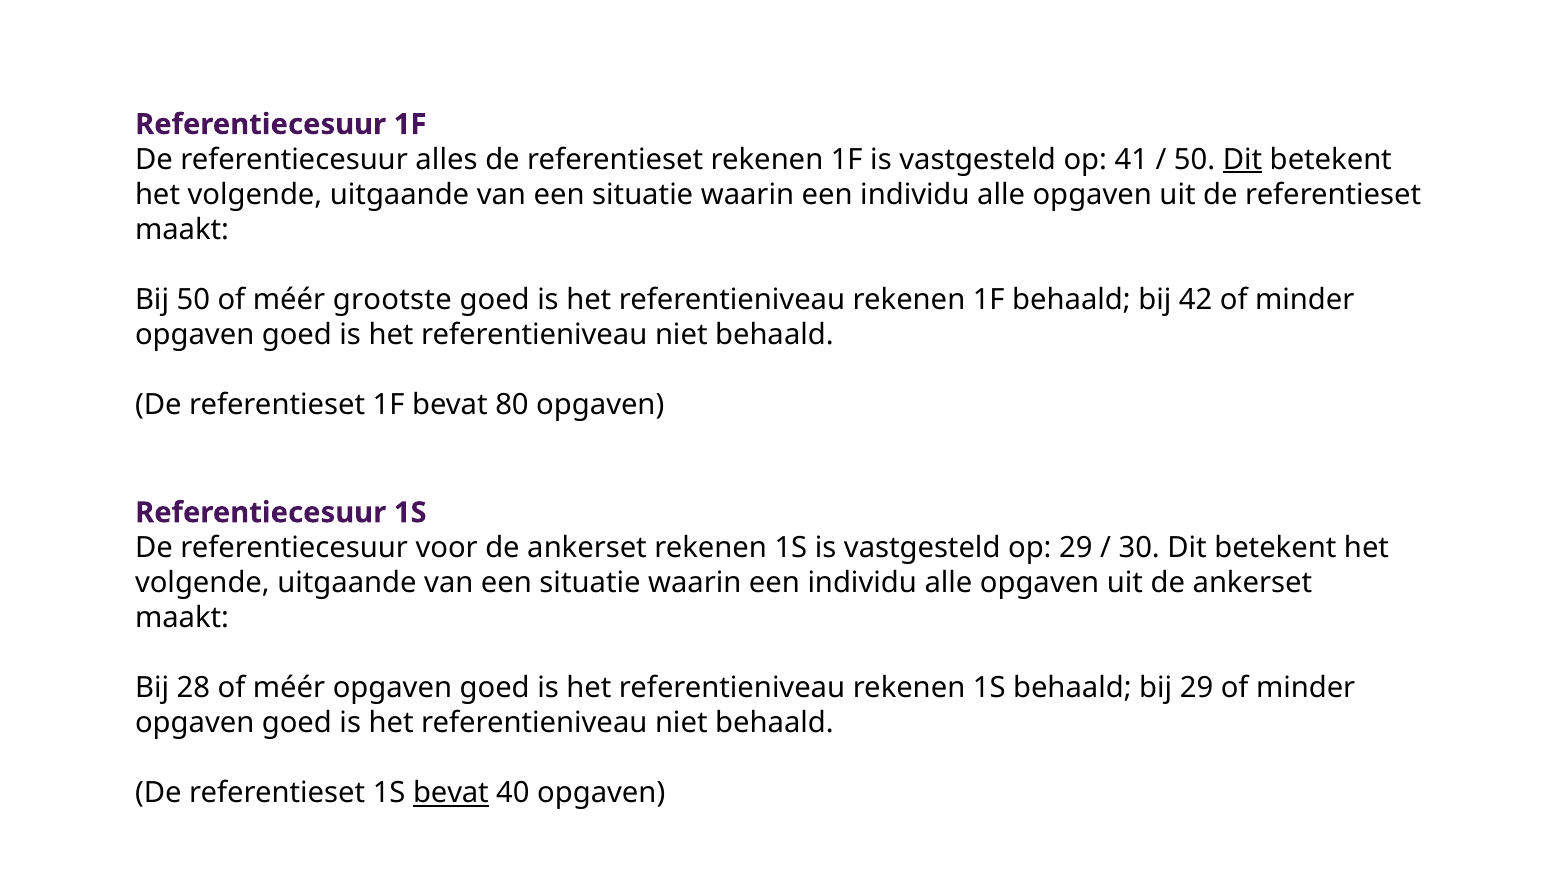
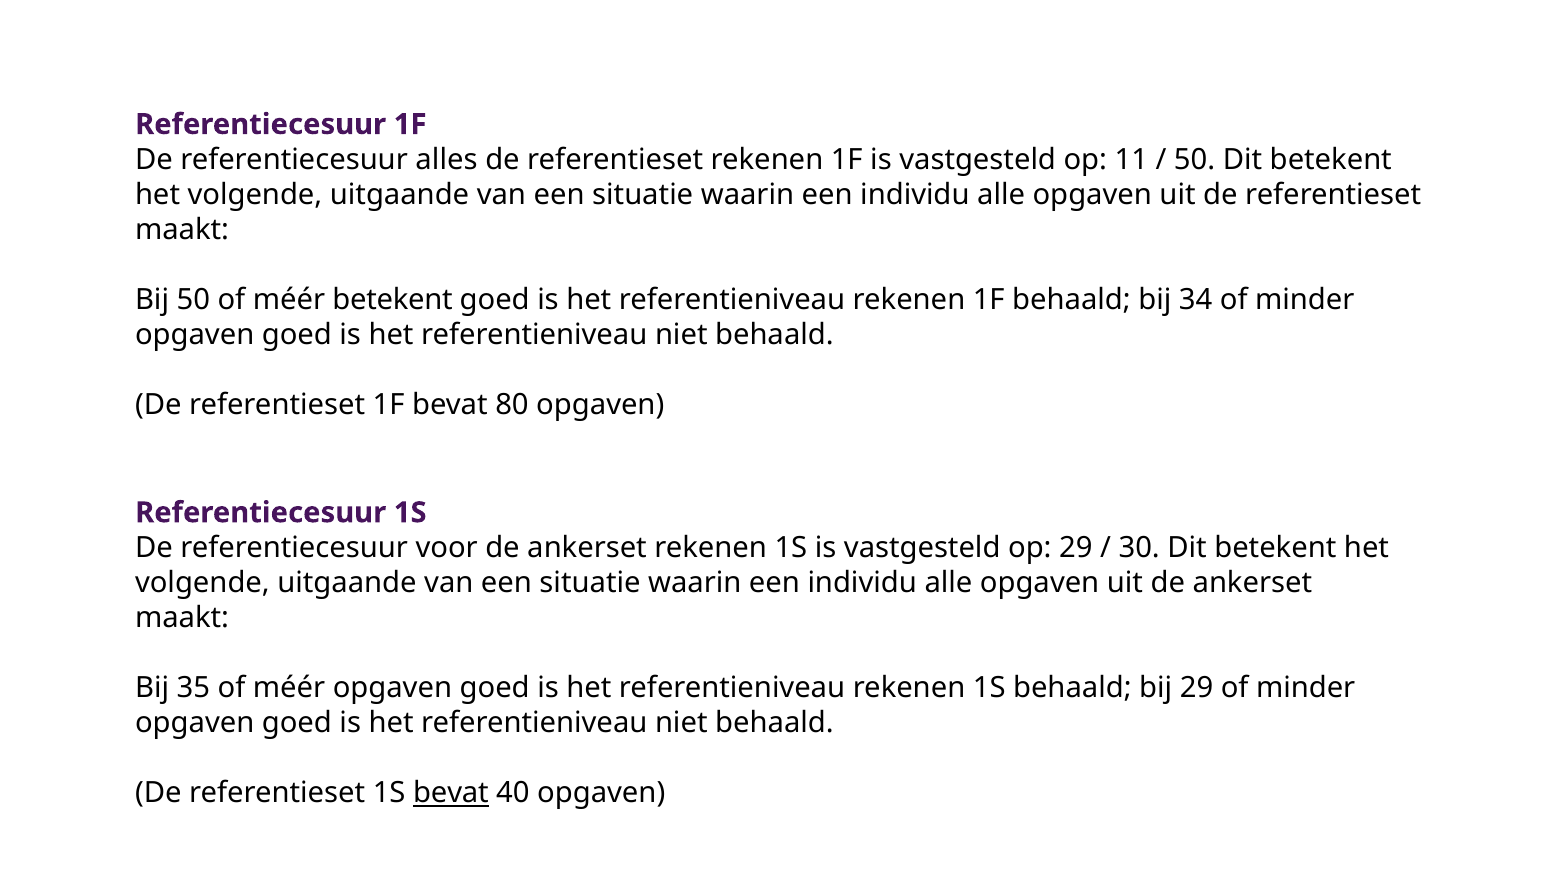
41: 41 -> 11 (1131, 159)
Dit underline: present -> none (1242, 159)
méér grootste: grootste -> betekent (393, 300)
42: 42 -> 34 (1196, 300)
28: 28 -> 35 (193, 688)
